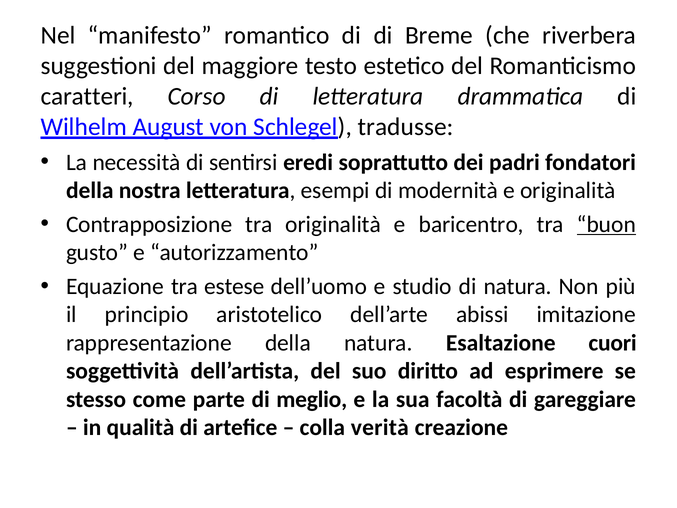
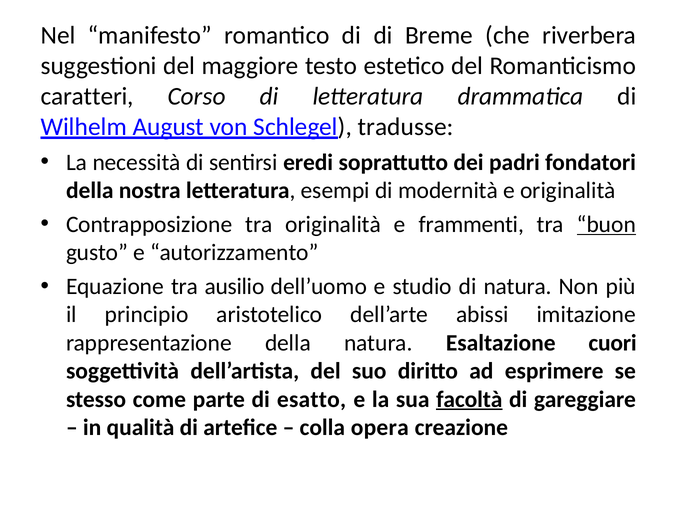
baricentro: baricentro -> frammenti (471, 224)
estese: estese -> ausilio (234, 286)
meglio: meglio -> esatto (312, 399)
facoltà underline: none -> present (469, 399)
verità: verità -> opera (380, 427)
